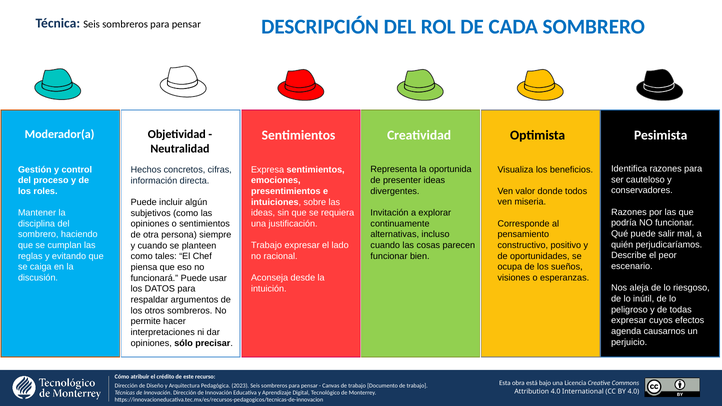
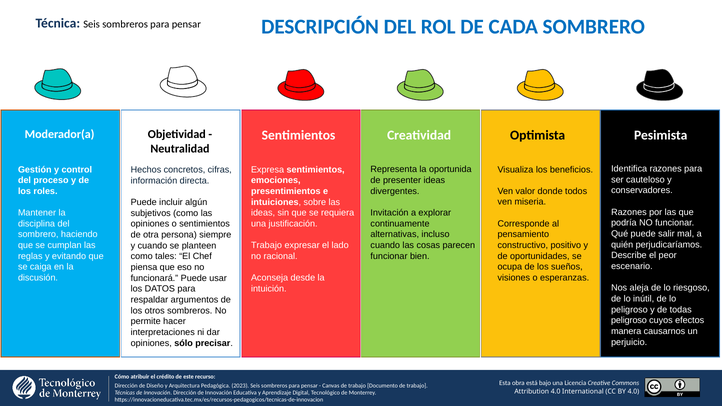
expresar: expresar -> peligroso (629, 321)
agenda: agenda -> manera (626, 331)
